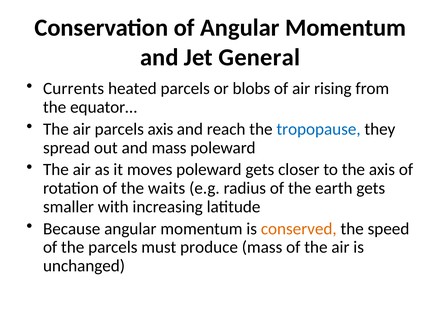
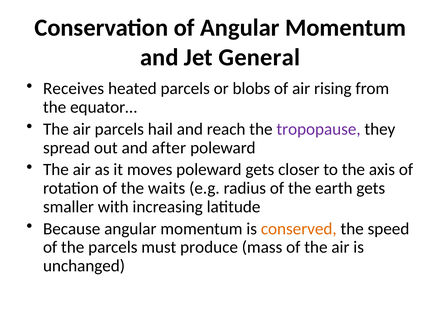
Currents: Currents -> Receives (74, 89)
parcels axis: axis -> hail (160, 129)
tropopause colour: blue -> purple (319, 129)
and mass: mass -> after (169, 148)
